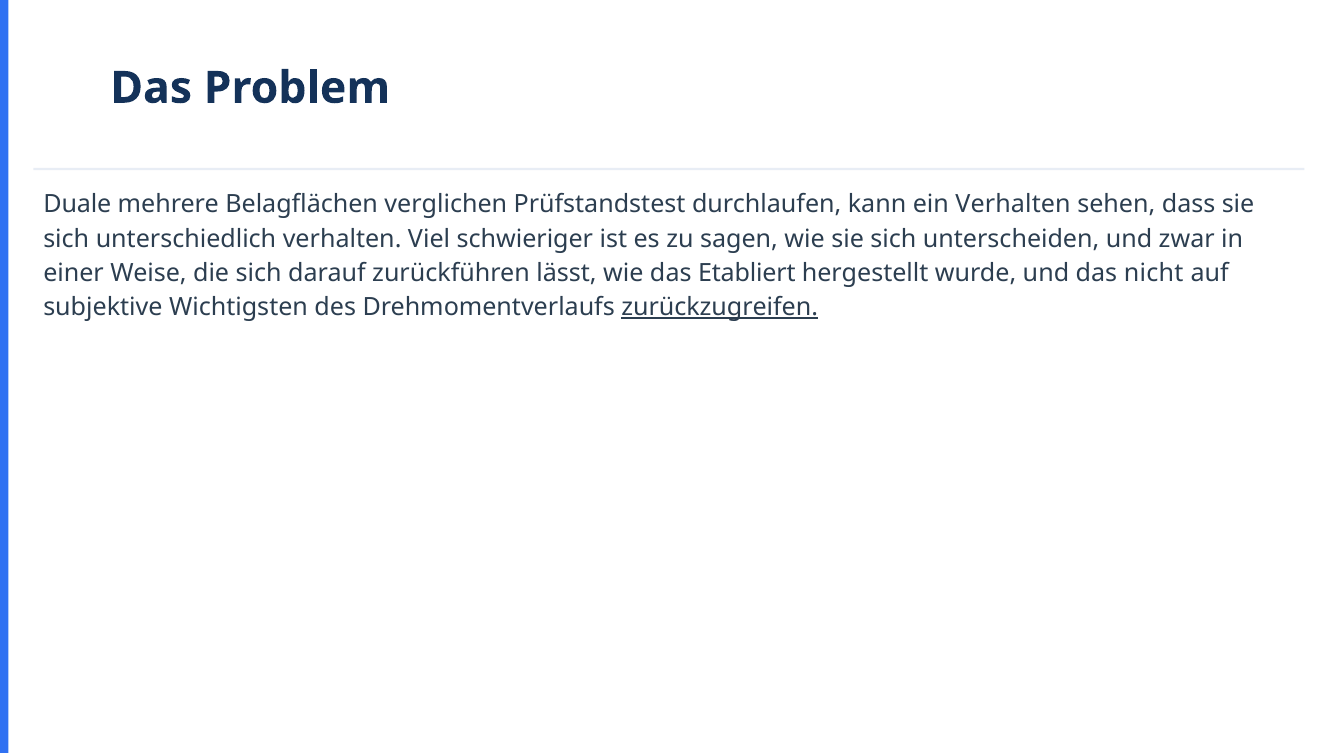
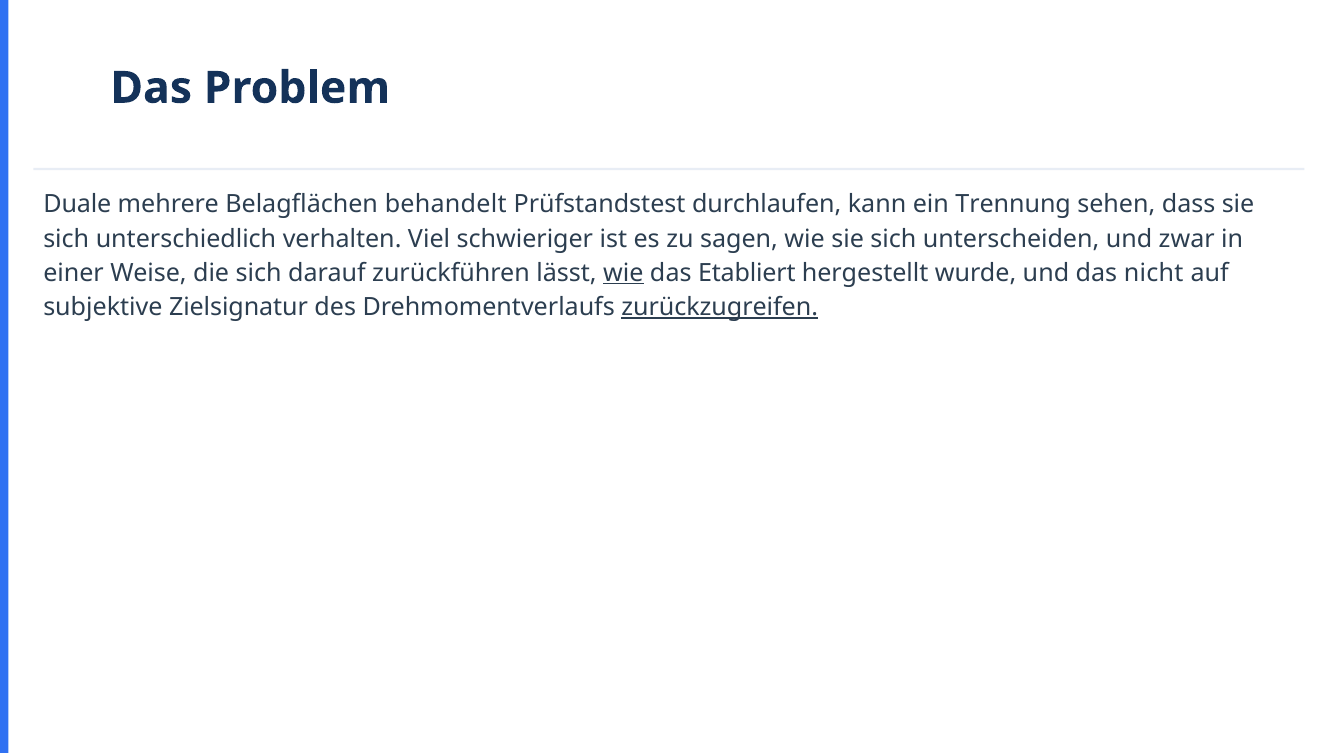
verglichen: verglichen -> behandelt (446, 204)
ein Verhalten: Verhalten -> Trennung (1013, 204)
wie underline: none -> present (623, 273)
Wichtigsten: Wichtigsten -> Zielsignatur (239, 307)
